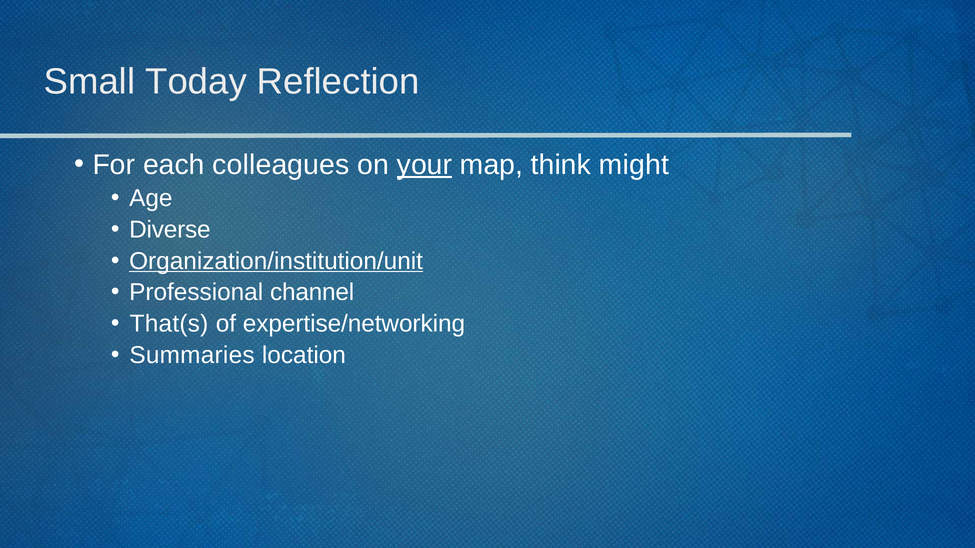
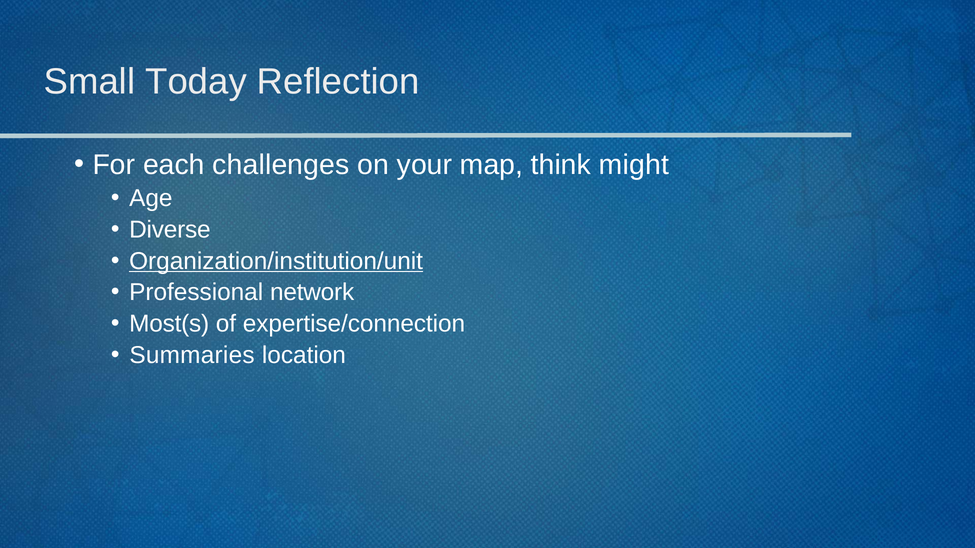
colleagues: colleagues -> challenges (281, 165)
your underline: present -> none (425, 165)
channel: channel -> network (312, 293)
That(s: That(s -> Most(s (169, 324)
expertise/networking: expertise/networking -> expertise/connection (354, 324)
